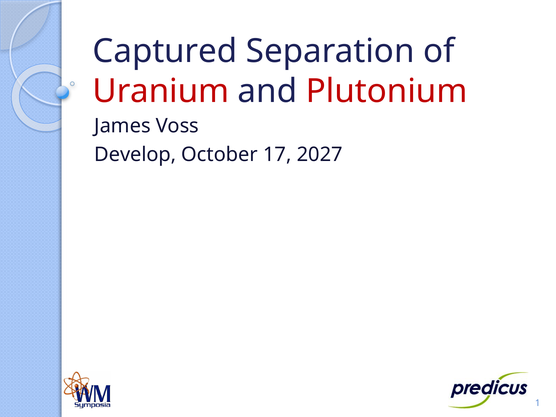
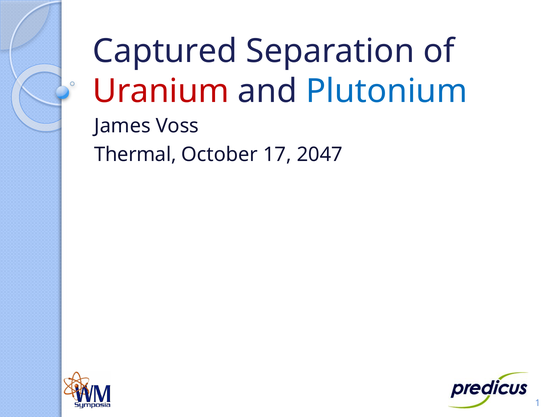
Plutonium colour: red -> blue (387, 91)
Develop: Develop -> Thermal (135, 155)
2027: 2027 -> 2047 (320, 155)
